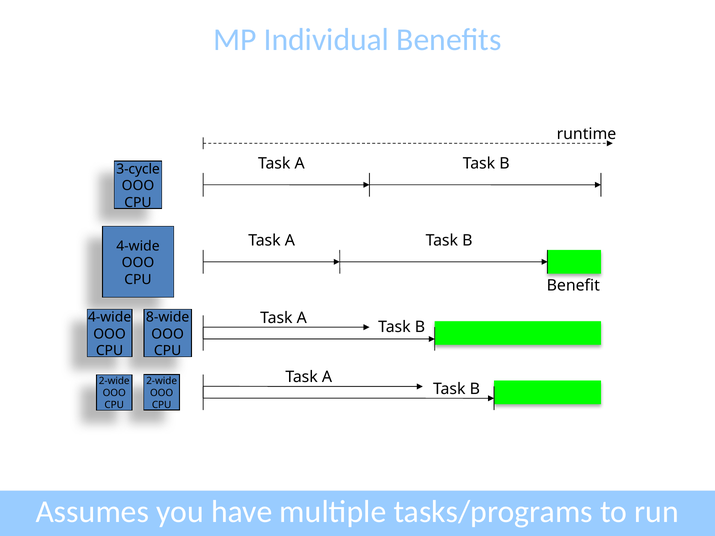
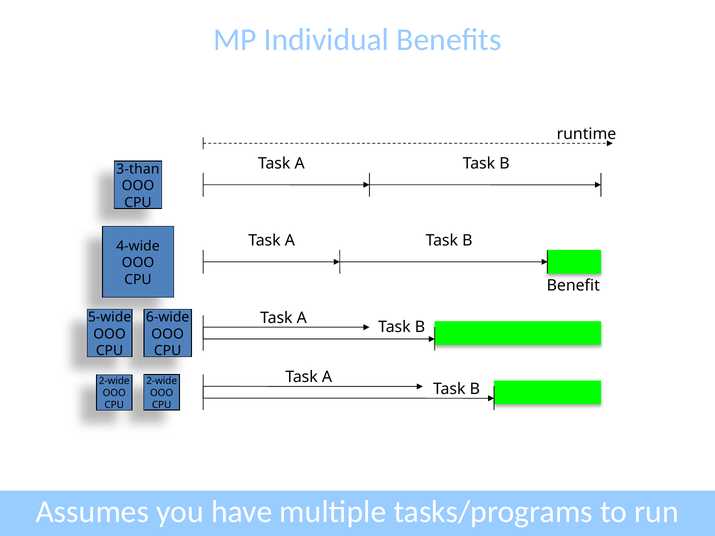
3-cycle: 3-cycle -> 3-than (138, 169)
4-wide: 4-wide -> 5-wide (110, 317)
8-wide: 8-wide -> 6-wide (168, 317)
